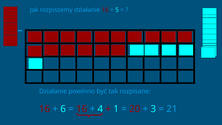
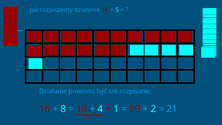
6: 6 -> 8 (63, 109)
3: 3 -> 2 (153, 109)
